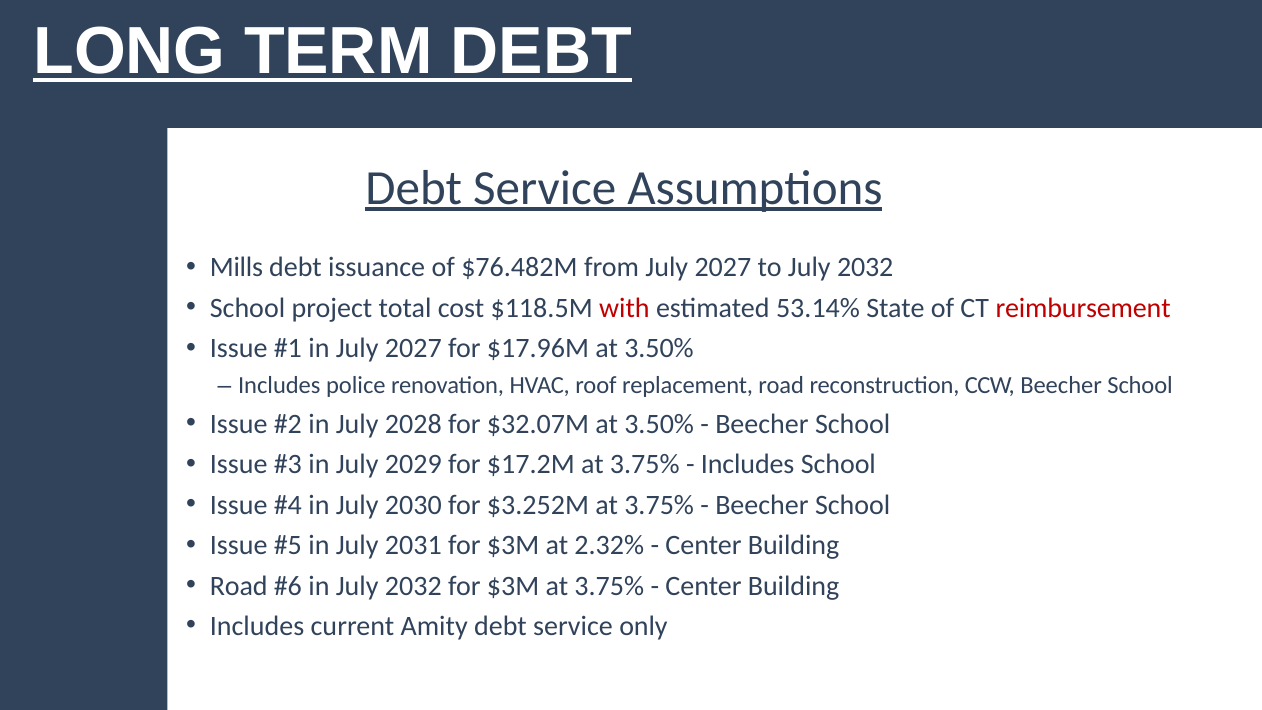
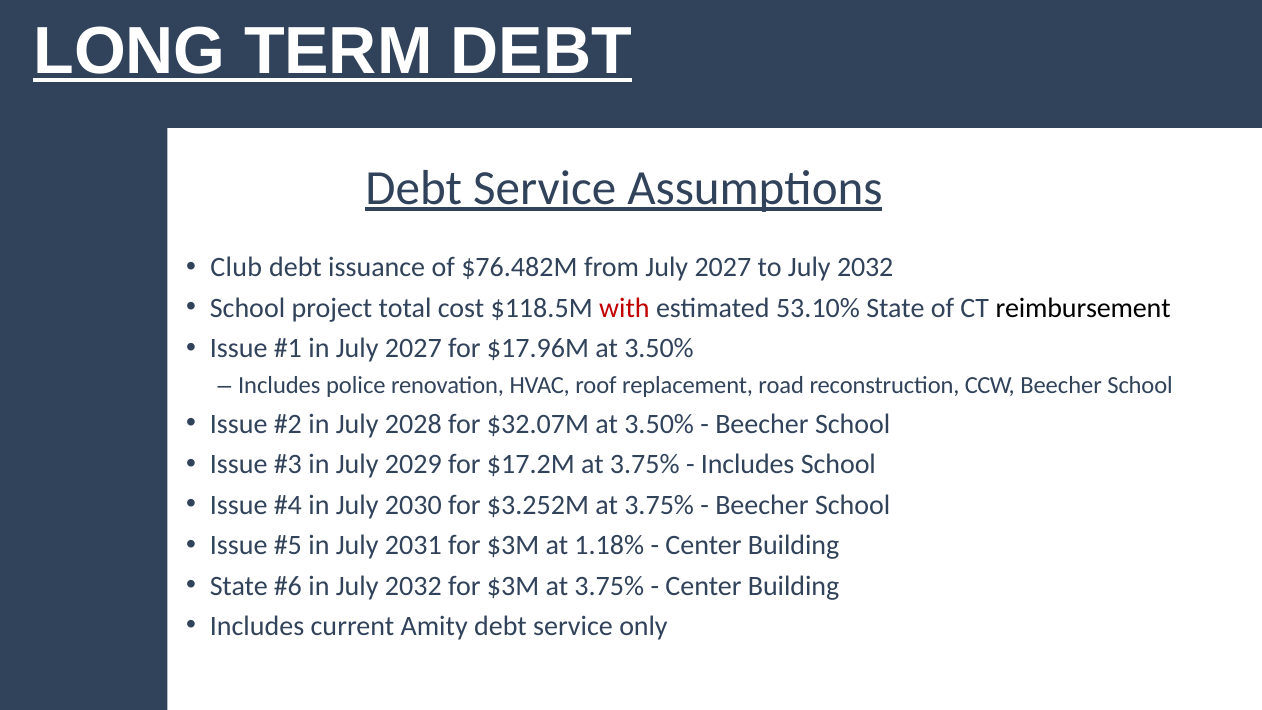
Mills: Mills -> Club (236, 268)
53.14%: 53.14% -> 53.10% (818, 308)
reimbursement colour: red -> black (1083, 308)
2.32%: 2.32% -> 1.18% (609, 545)
Road: Road -> State (239, 586)
